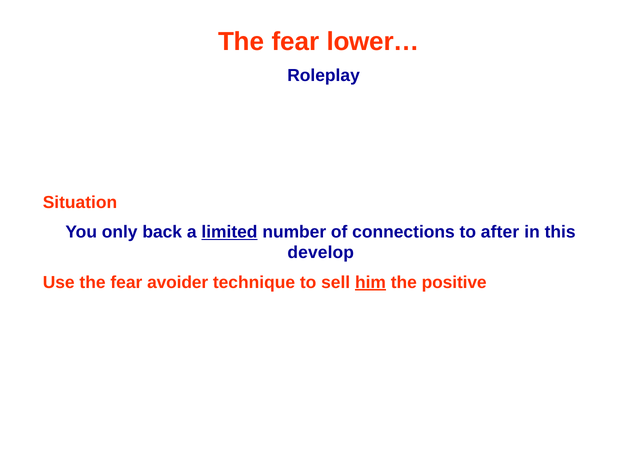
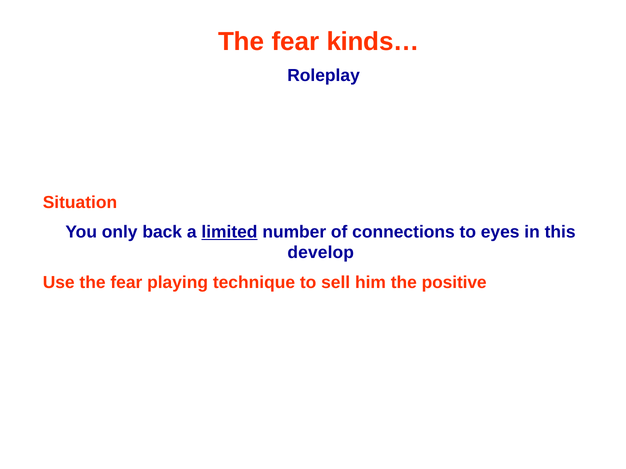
lower…: lower… -> kinds… (373, 41)
after: after -> eyes (500, 232)
avoider: avoider -> playing (178, 283)
him underline: present -> none (370, 283)
